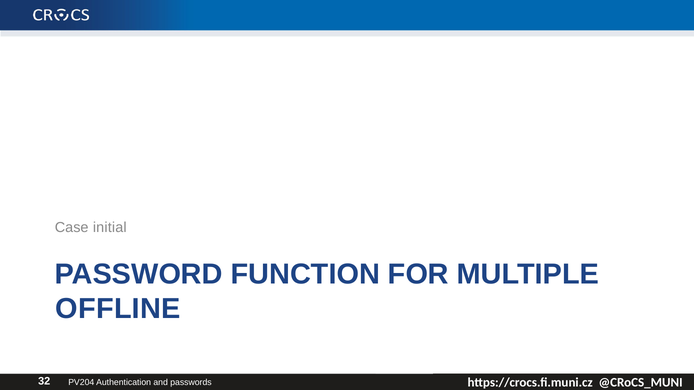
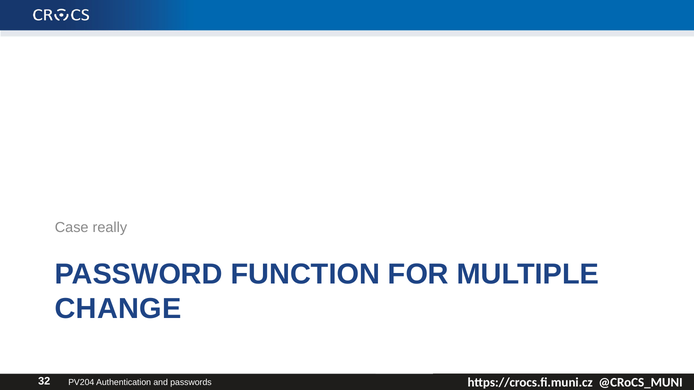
initial: initial -> really (110, 228)
OFFLINE: OFFLINE -> CHANGE (118, 309)
